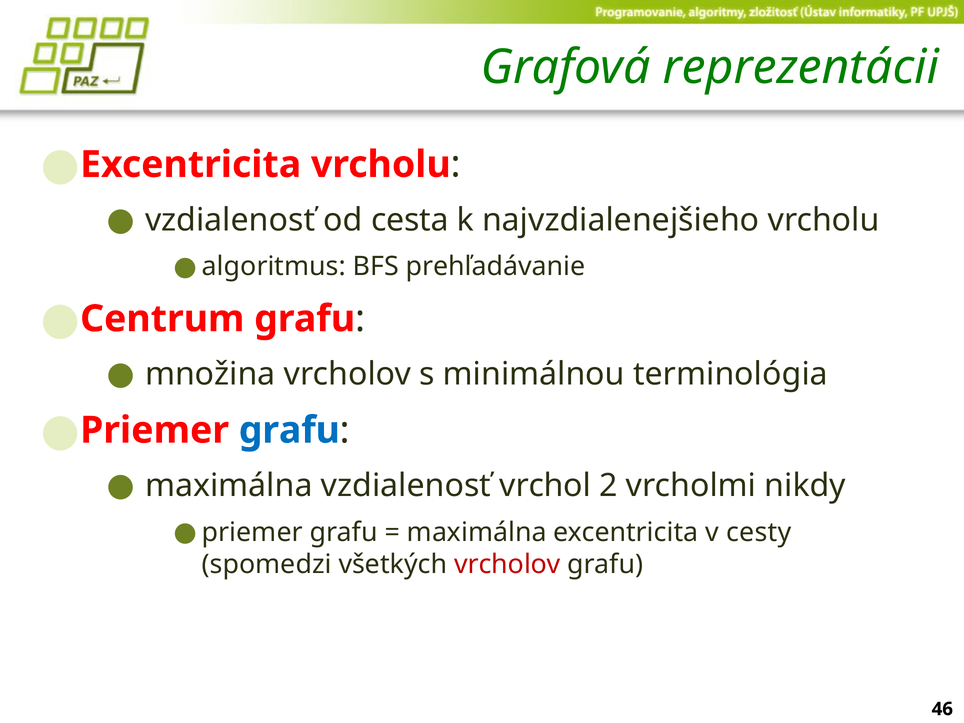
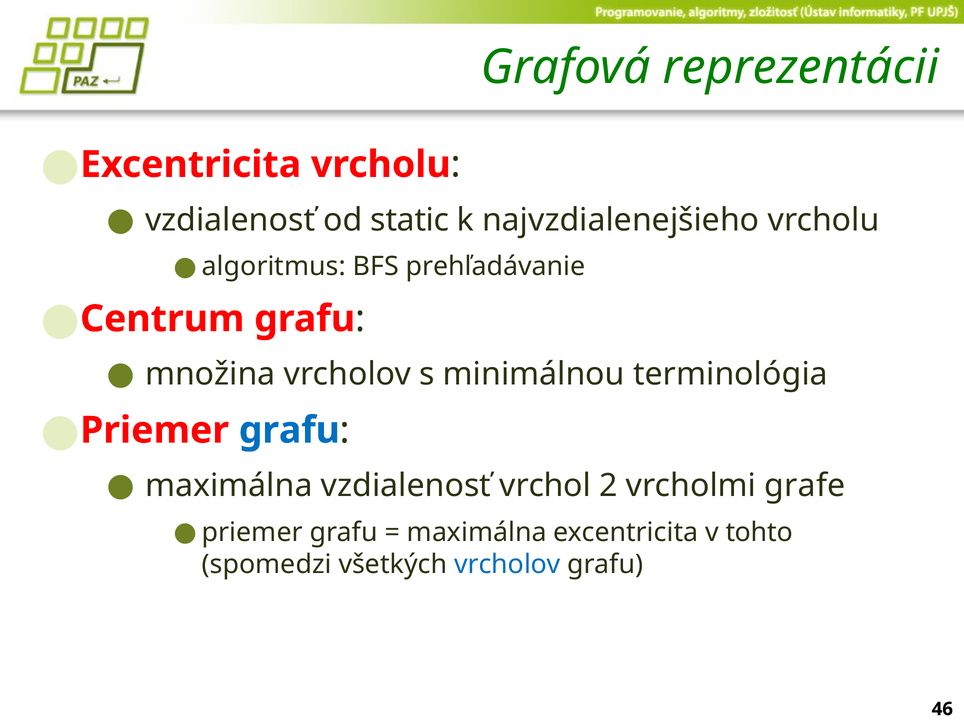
cesta: cesta -> static (410, 220)
nikdy: nikdy -> grafe (805, 486)
cesty: cesty -> tohto (759, 532)
vrcholov colour: red -> blue (507, 565)
